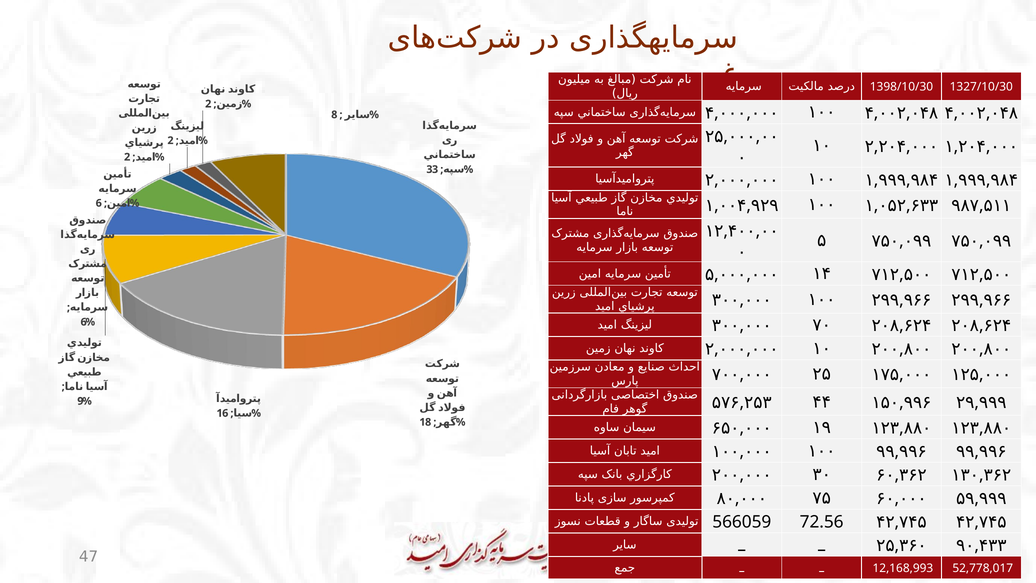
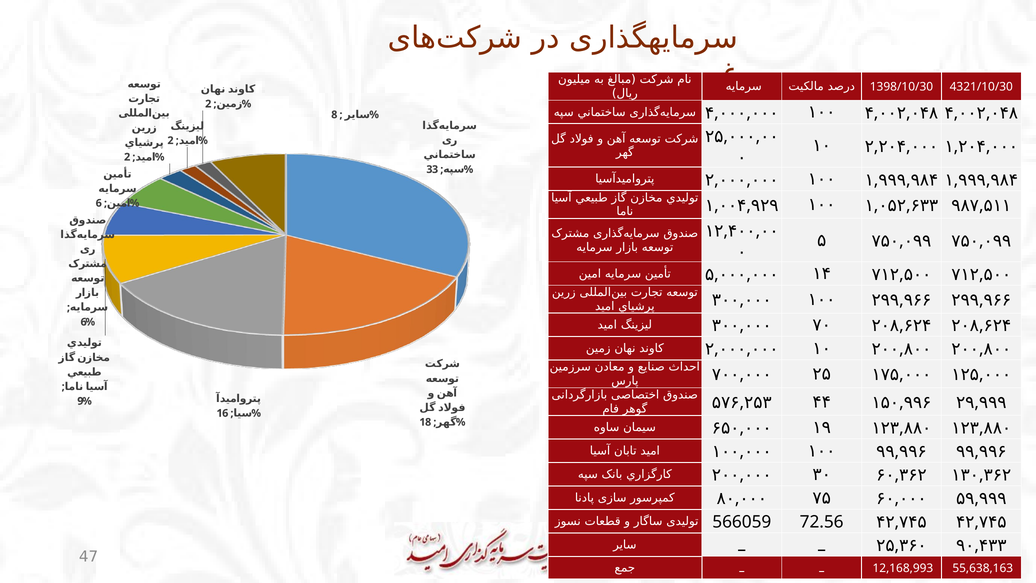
1327/10/30: 1327/10/30 -> 4321/10/30 (981, 87)
52,778,017: 52,778,017 -> 55,638,163 (983, 568)
